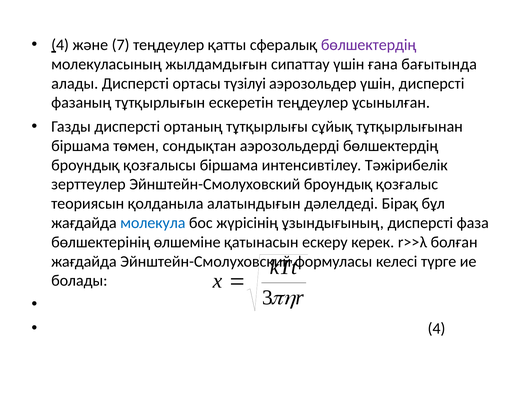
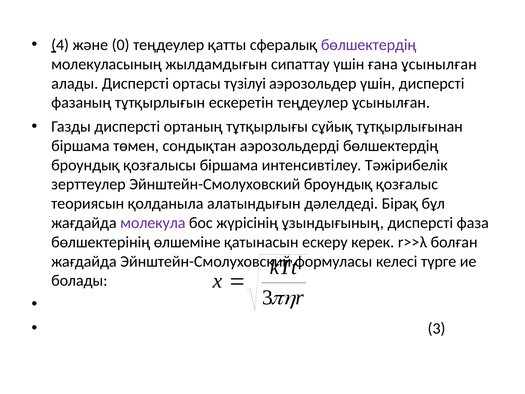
7: 7 -> 0 (121, 45)
ғана бағытында: бағытында -> ұсынылған (439, 64)
молекула colour: blue -> purple (153, 223)
4: 4 -> 3 (437, 328)
